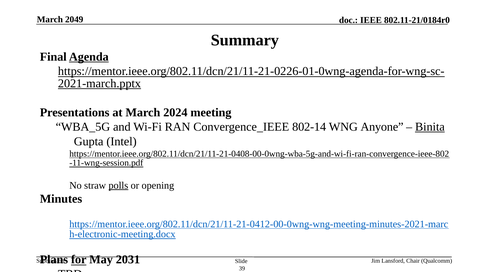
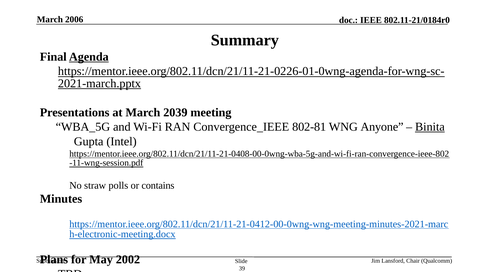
2049: 2049 -> 2006 (74, 19)
2024: 2024 -> 2039 (175, 112)
802-14: 802-14 -> 802-81 (309, 127)
polls underline: present -> none (118, 186)
opening: opening -> contains (158, 186)
for underline: present -> none (79, 260)
2031: 2031 -> 2002 (128, 260)
